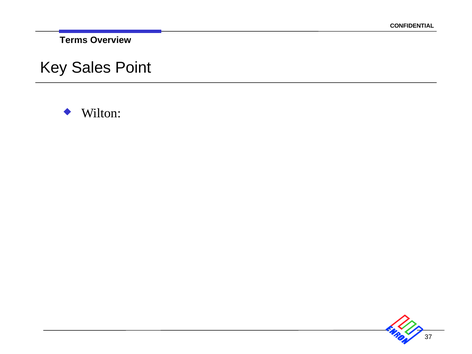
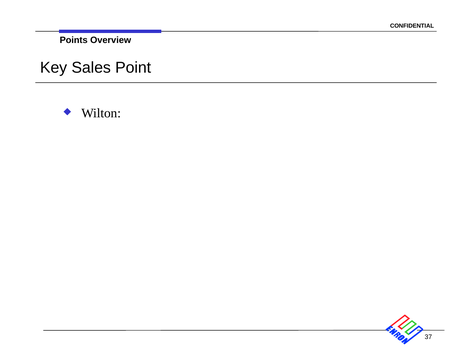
Terms: Terms -> Points (74, 40)
